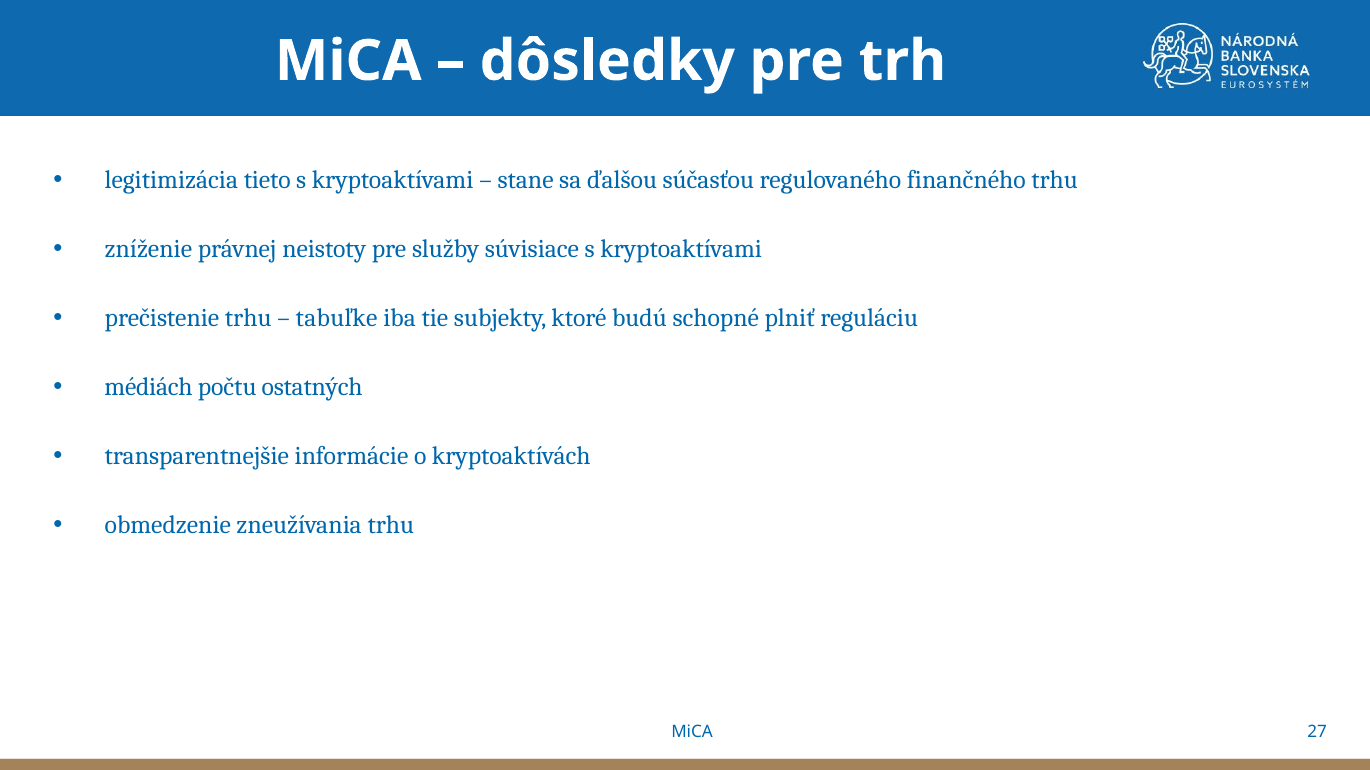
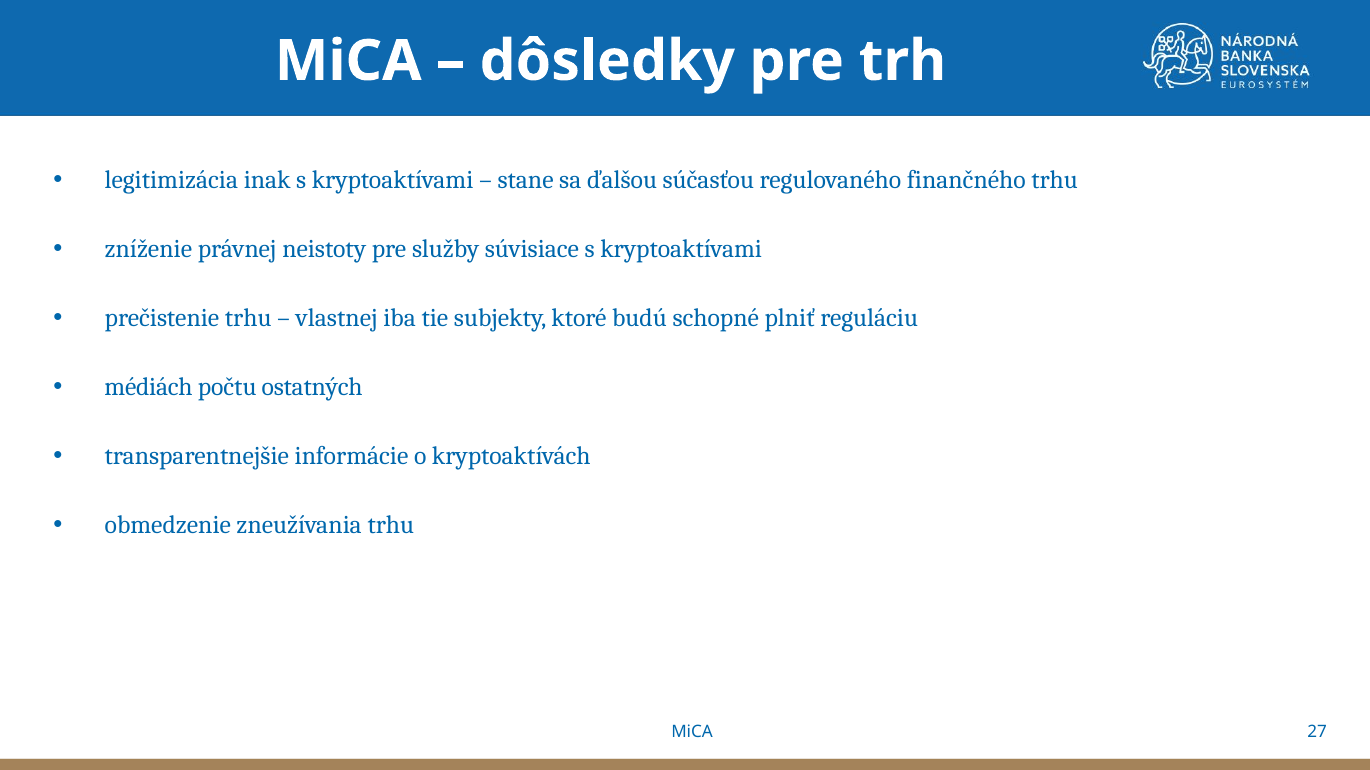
tieto: tieto -> inak (267, 180)
tabuľke: tabuľke -> vlastnej (337, 318)
